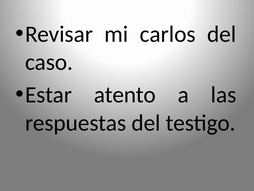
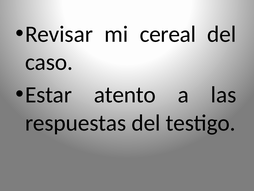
carlos: carlos -> cereal (168, 34)
